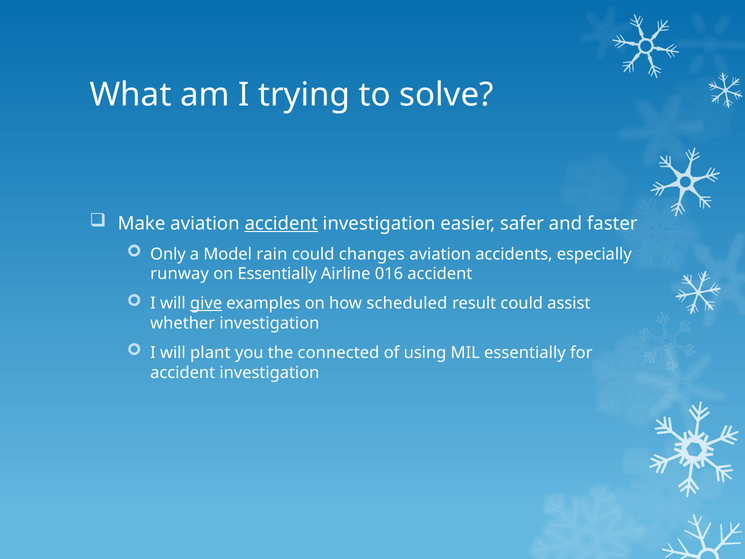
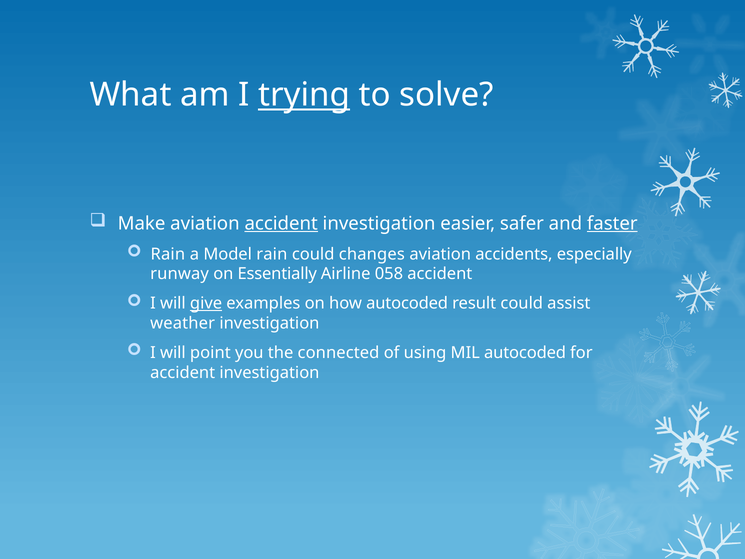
trying underline: none -> present (304, 95)
faster underline: none -> present (612, 224)
Only: Only -> Rain (168, 254)
016: 016 -> 058 (389, 274)
how scheduled: scheduled -> autocoded (407, 303)
whether: whether -> weather (183, 323)
plant: plant -> point (210, 353)
MIL essentially: essentially -> autocoded (525, 353)
